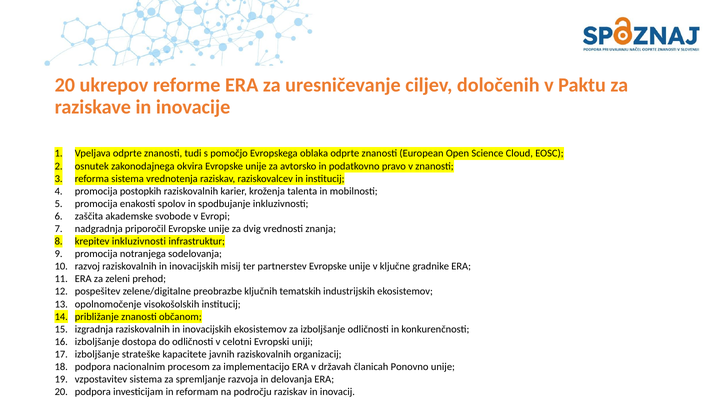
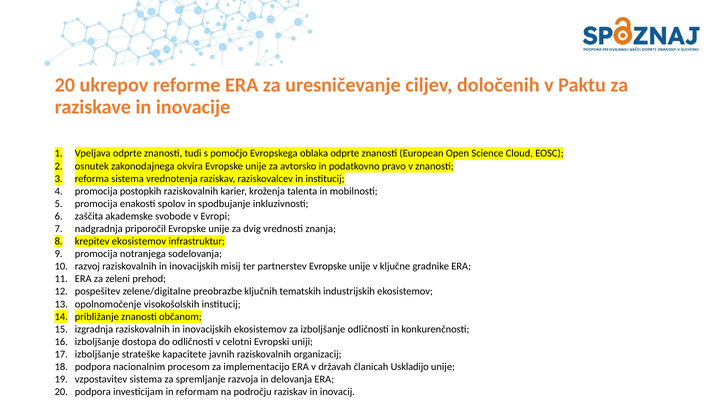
krepitev inkluzivnosti: inkluzivnosti -> ekosistemov (139, 242)
Ponovno: Ponovno -> Uskladijo (410, 367)
